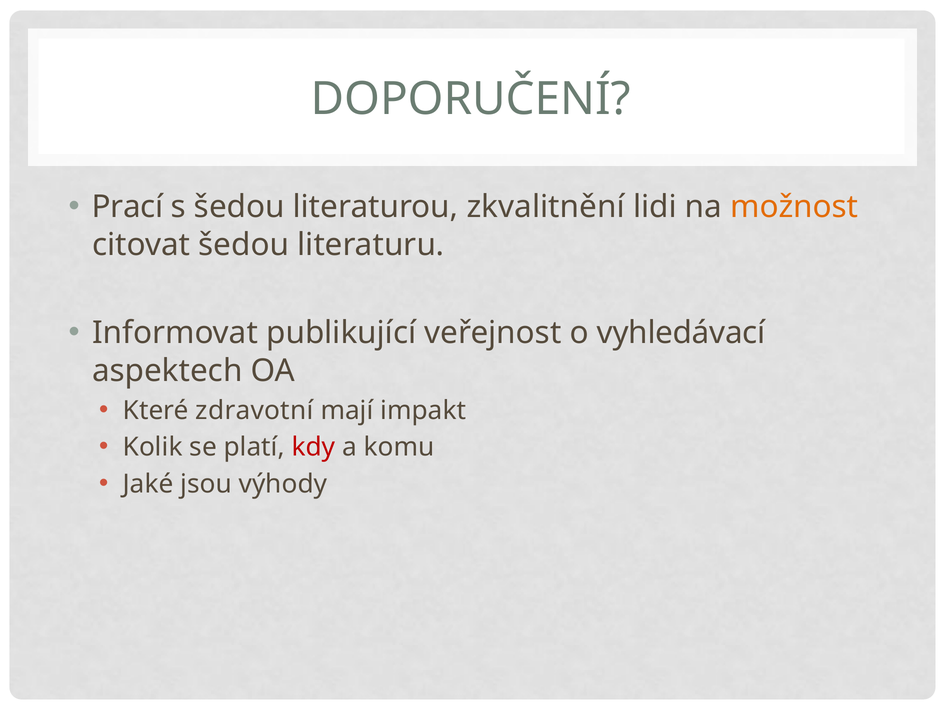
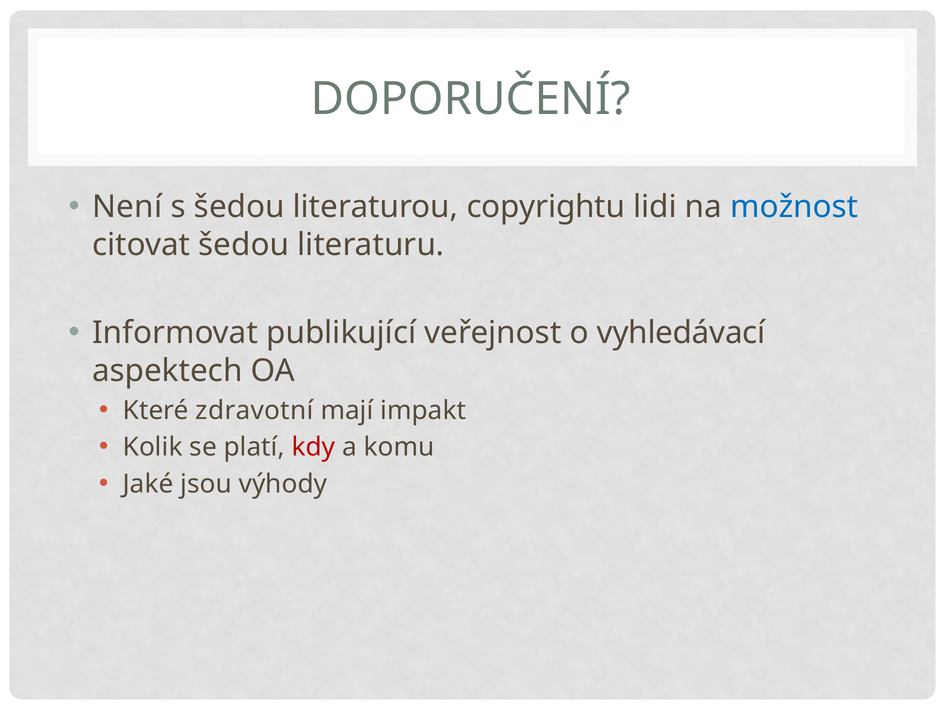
Prací: Prací -> Není (127, 207)
zkvalitnění: zkvalitnění -> copyrightu (546, 207)
možnost colour: orange -> blue (794, 207)
